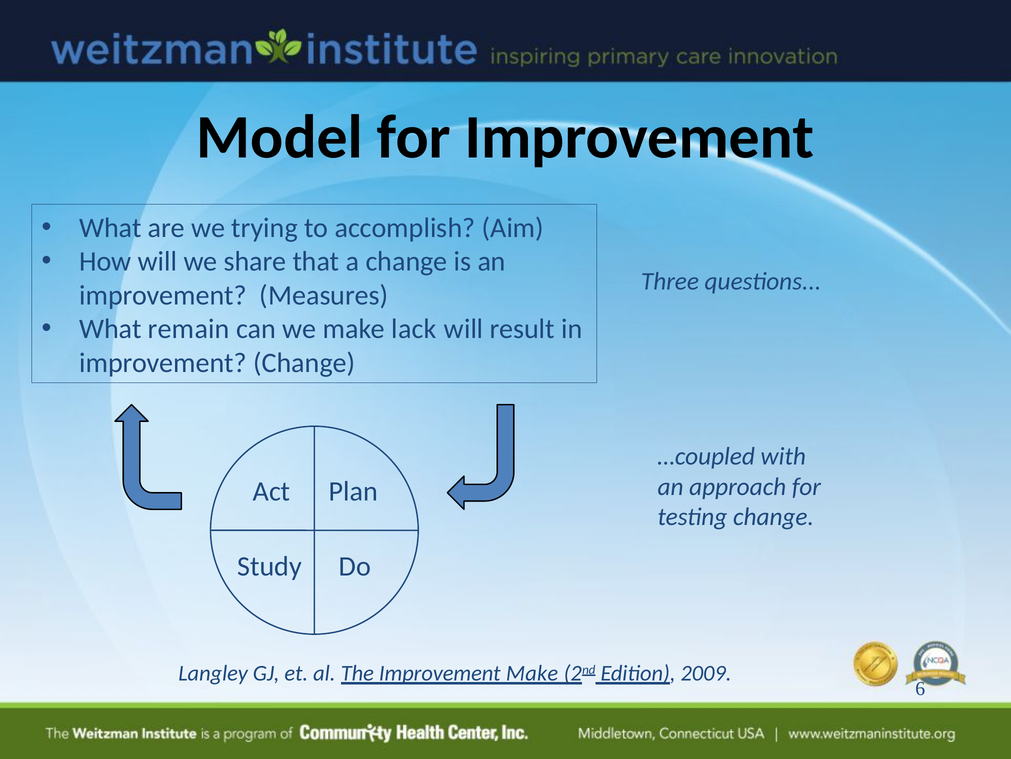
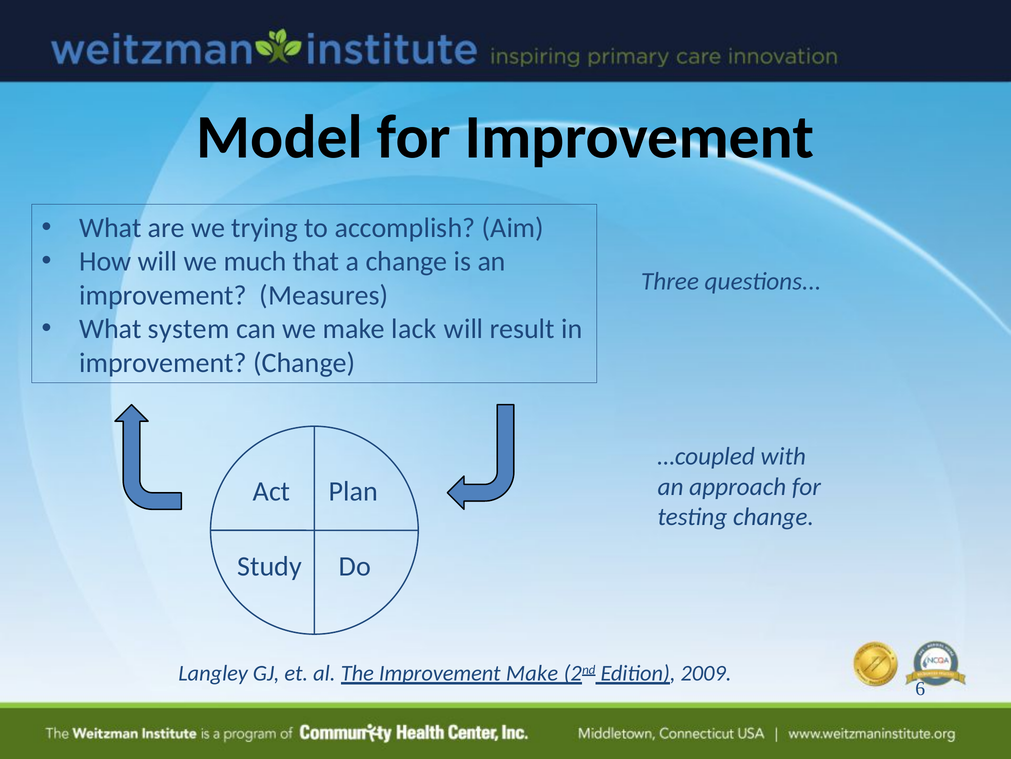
share: share -> much (255, 261)
remain: remain -> system (189, 329)
